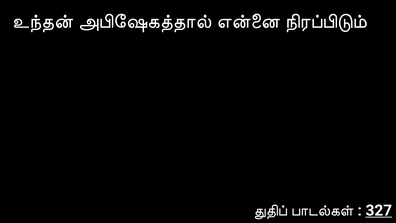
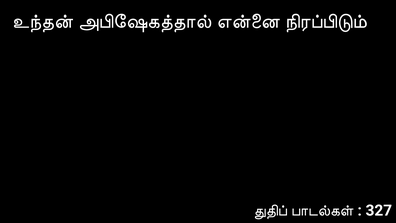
327 underline: present -> none (379, 210)
